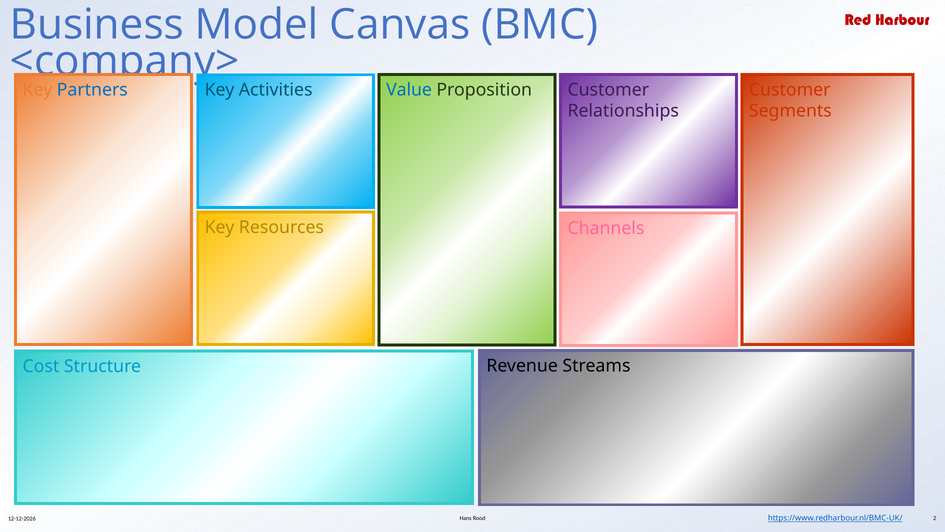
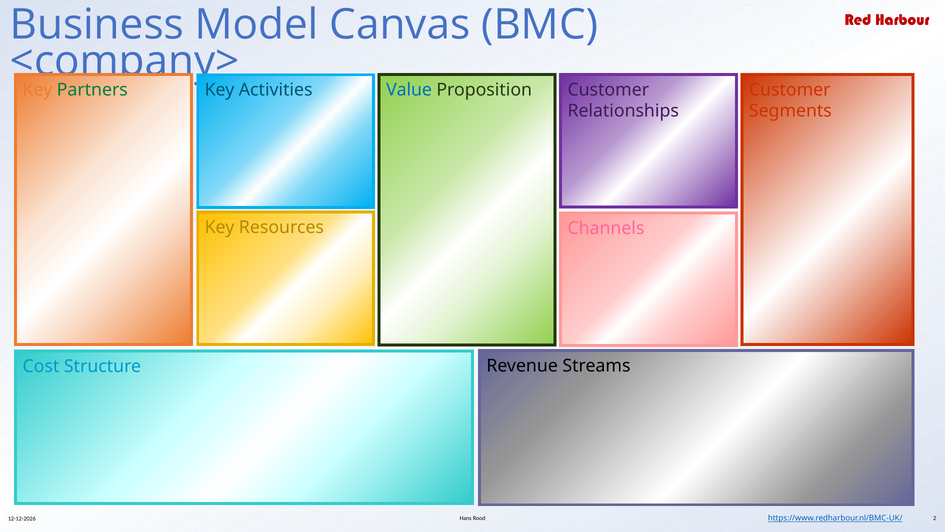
Partners colour: blue -> green (92, 90)
